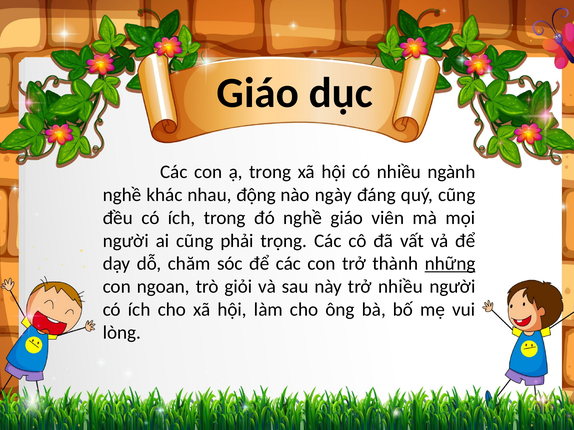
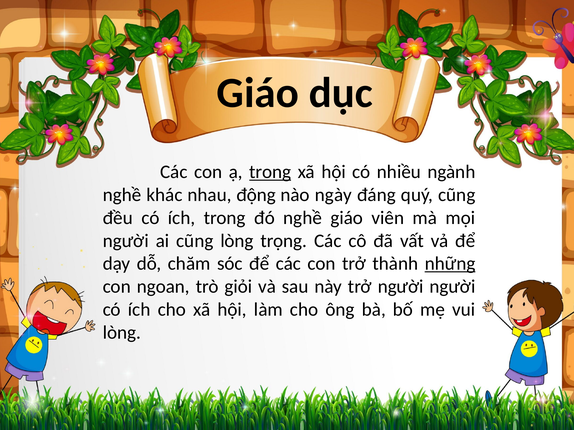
trong underline: none -> present (270, 172)
cũng phải: phải -> lòng (237, 241)
trở nhiều: nhiều -> người (401, 287)
